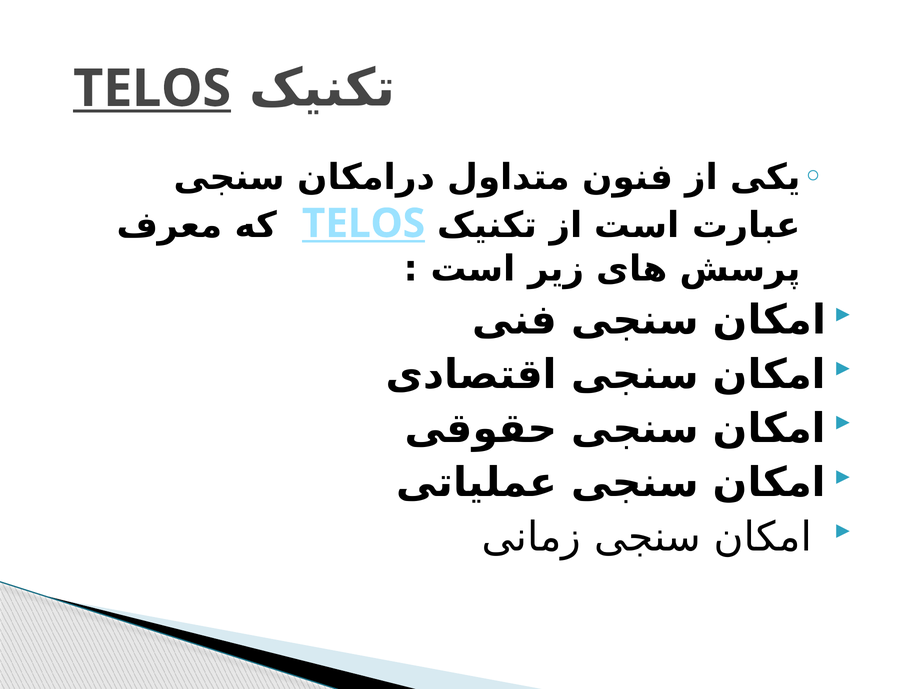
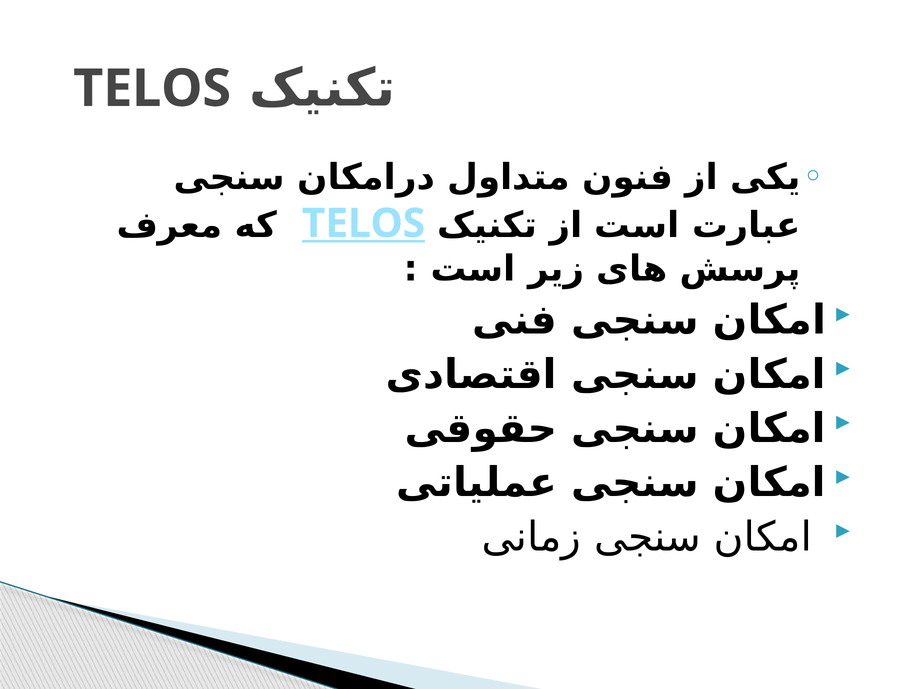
TELOS underline: present -> none (152, 89)
